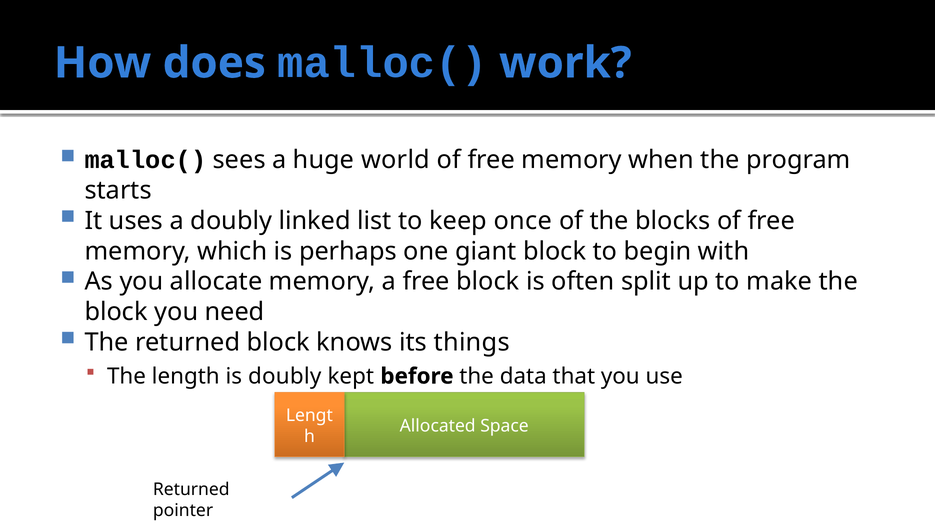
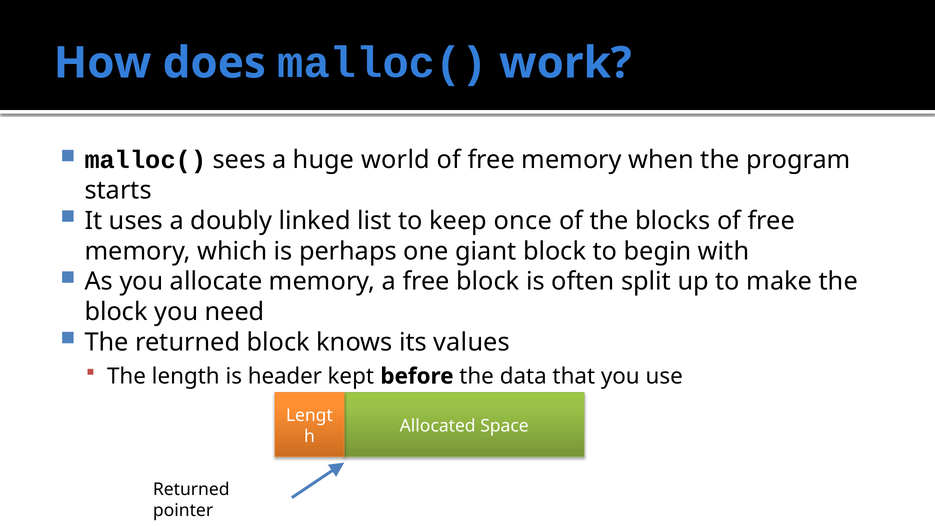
things: things -> values (472, 342)
is doubly: doubly -> header (285, 376)
